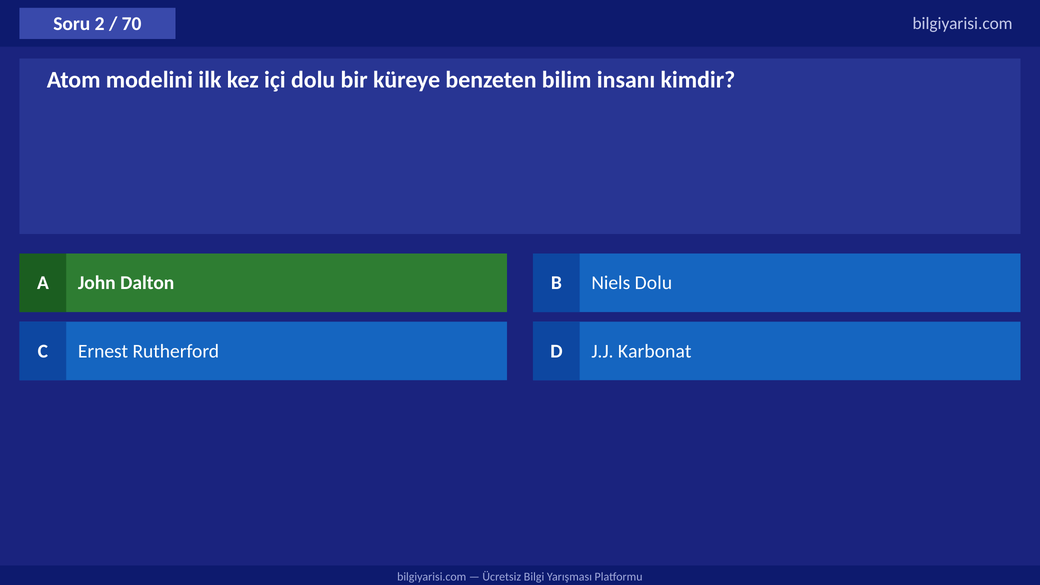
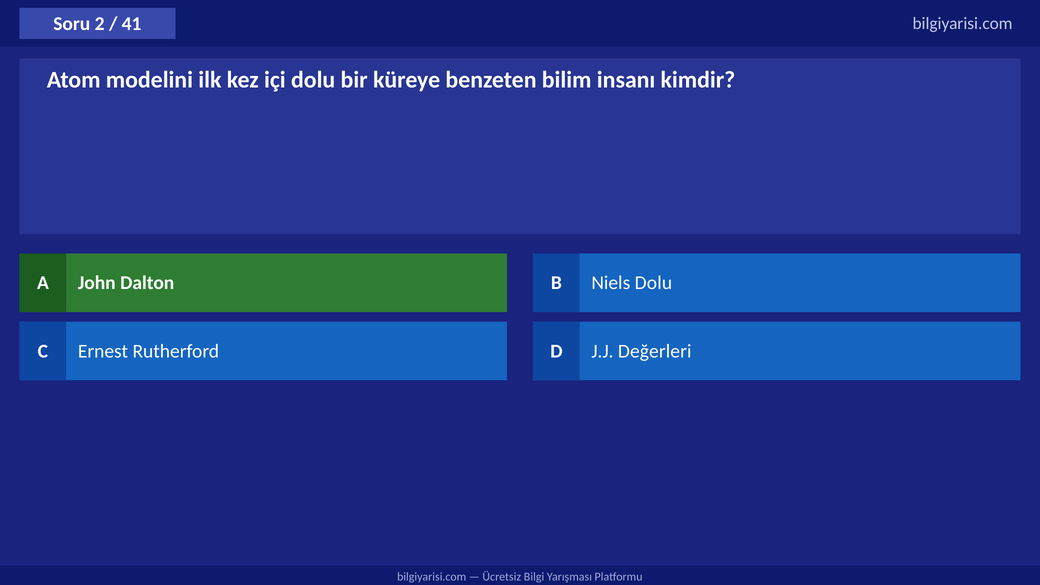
70: 70 -> 41 (132, 24)
Karbonat: Karbonat -> Değerleri (655, 351)
